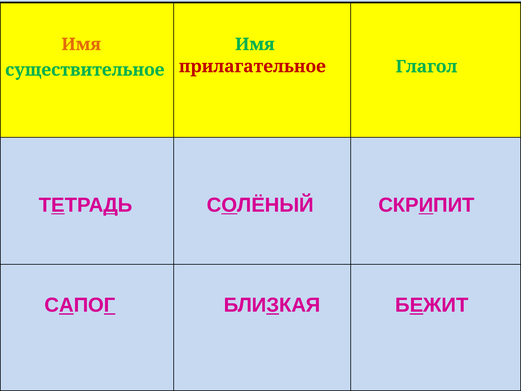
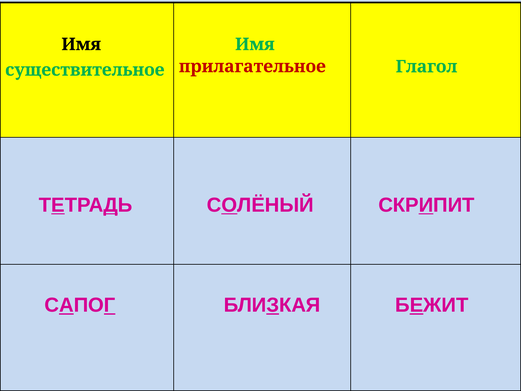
Имя colour: orange -> black (81, 44)
